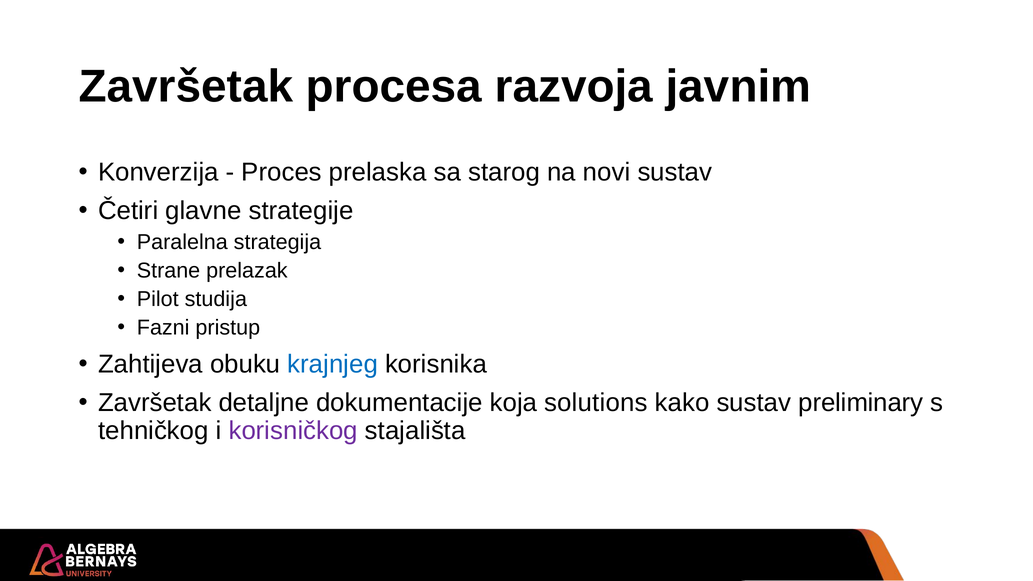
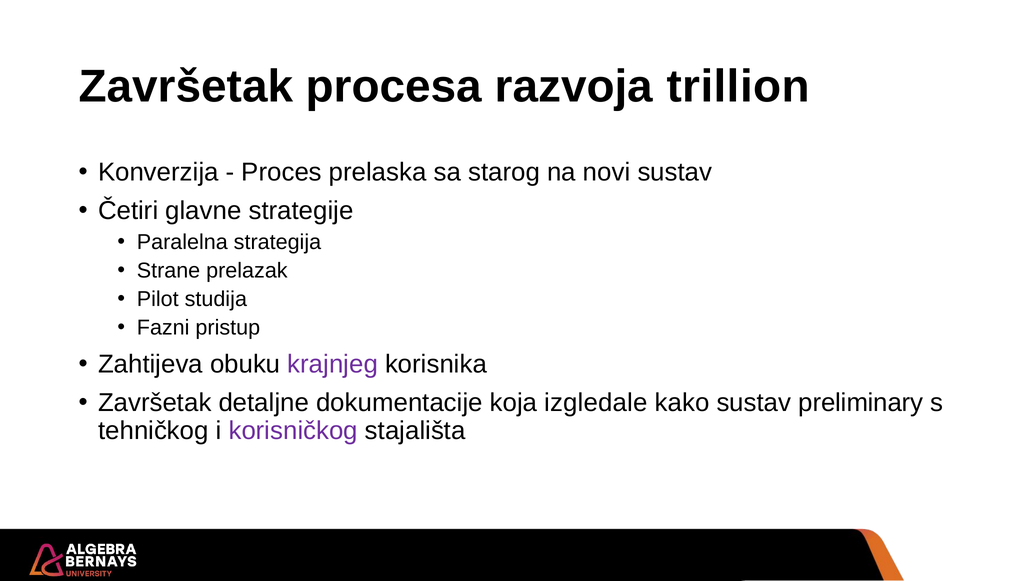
javnim: javnim -> trillion (738, 87)
krajnjeg colour: blue -> purple (333, 364)
solutions: solutions -> izgledale (596, 403)
